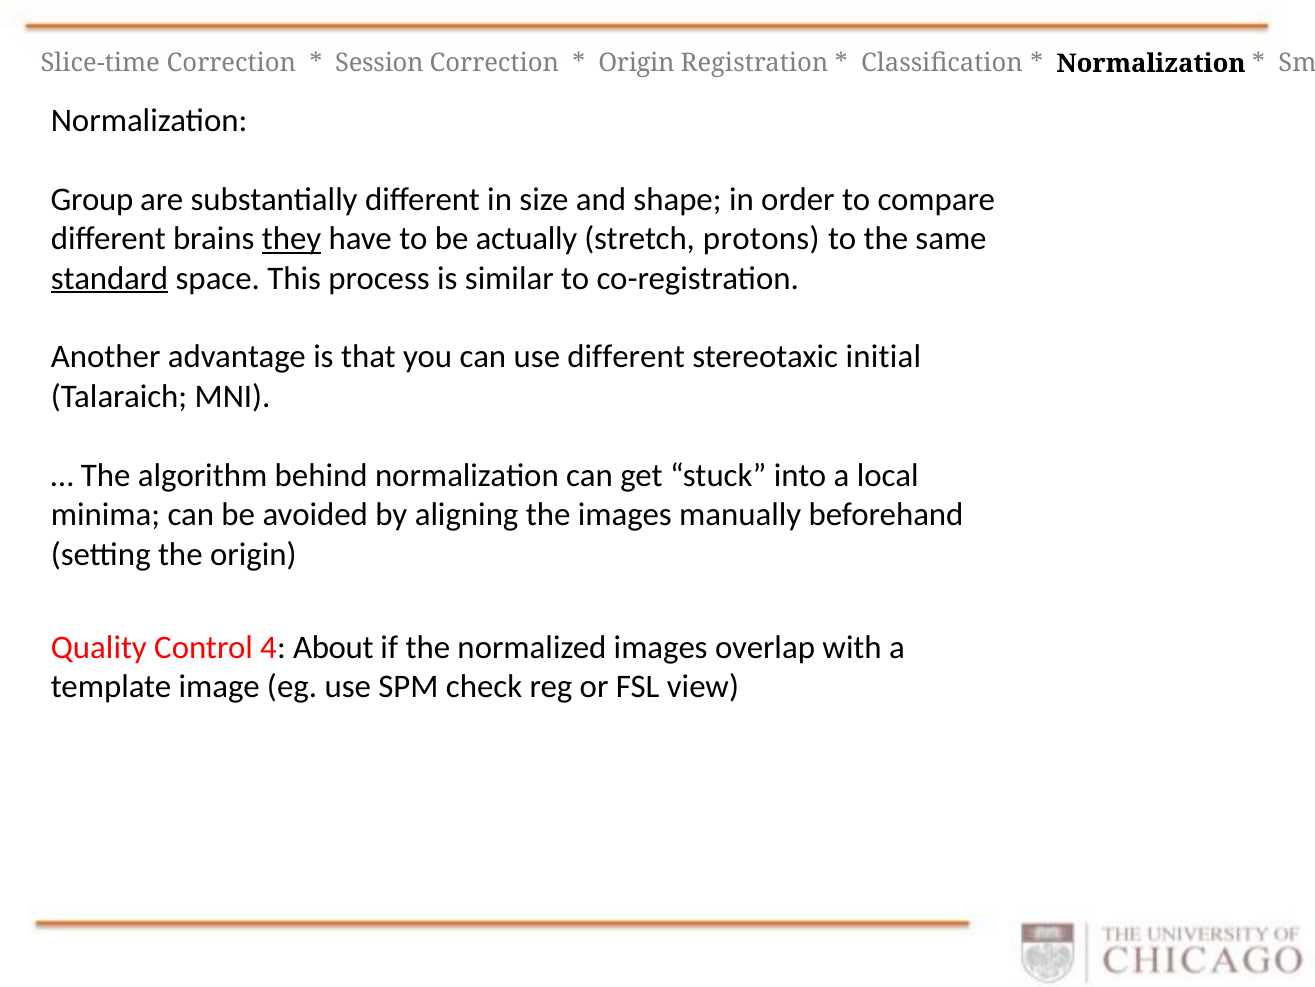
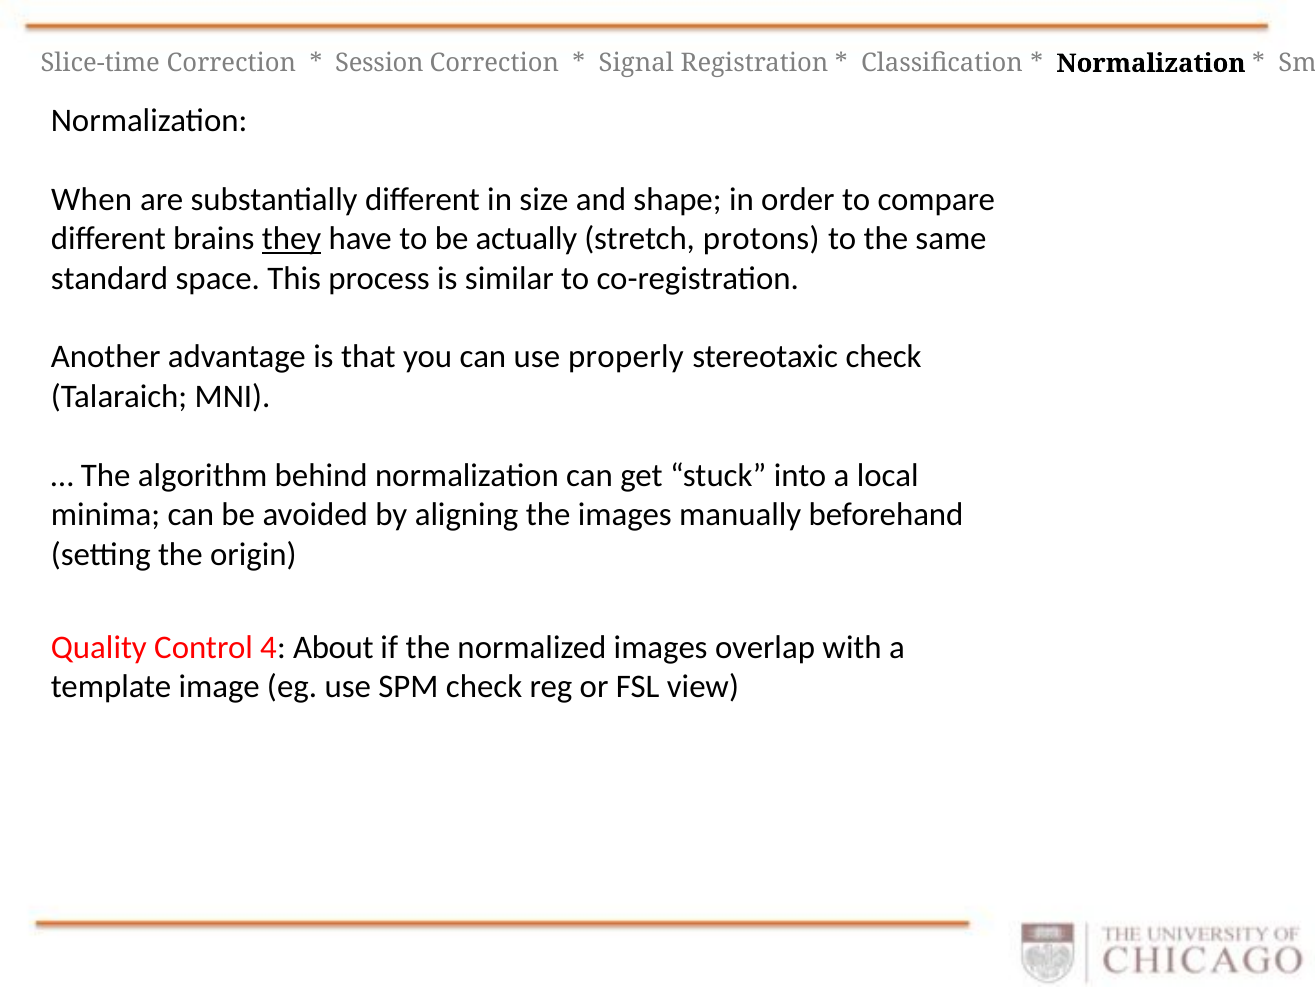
Origin: Origin -> Signal (636, 63)
Group: Group -> When (92, 199)
standard underline: present -> none (110, 278)
use different: different -> properly (626, 357)
stereotaxic initial: initial -> check (884, 357)
